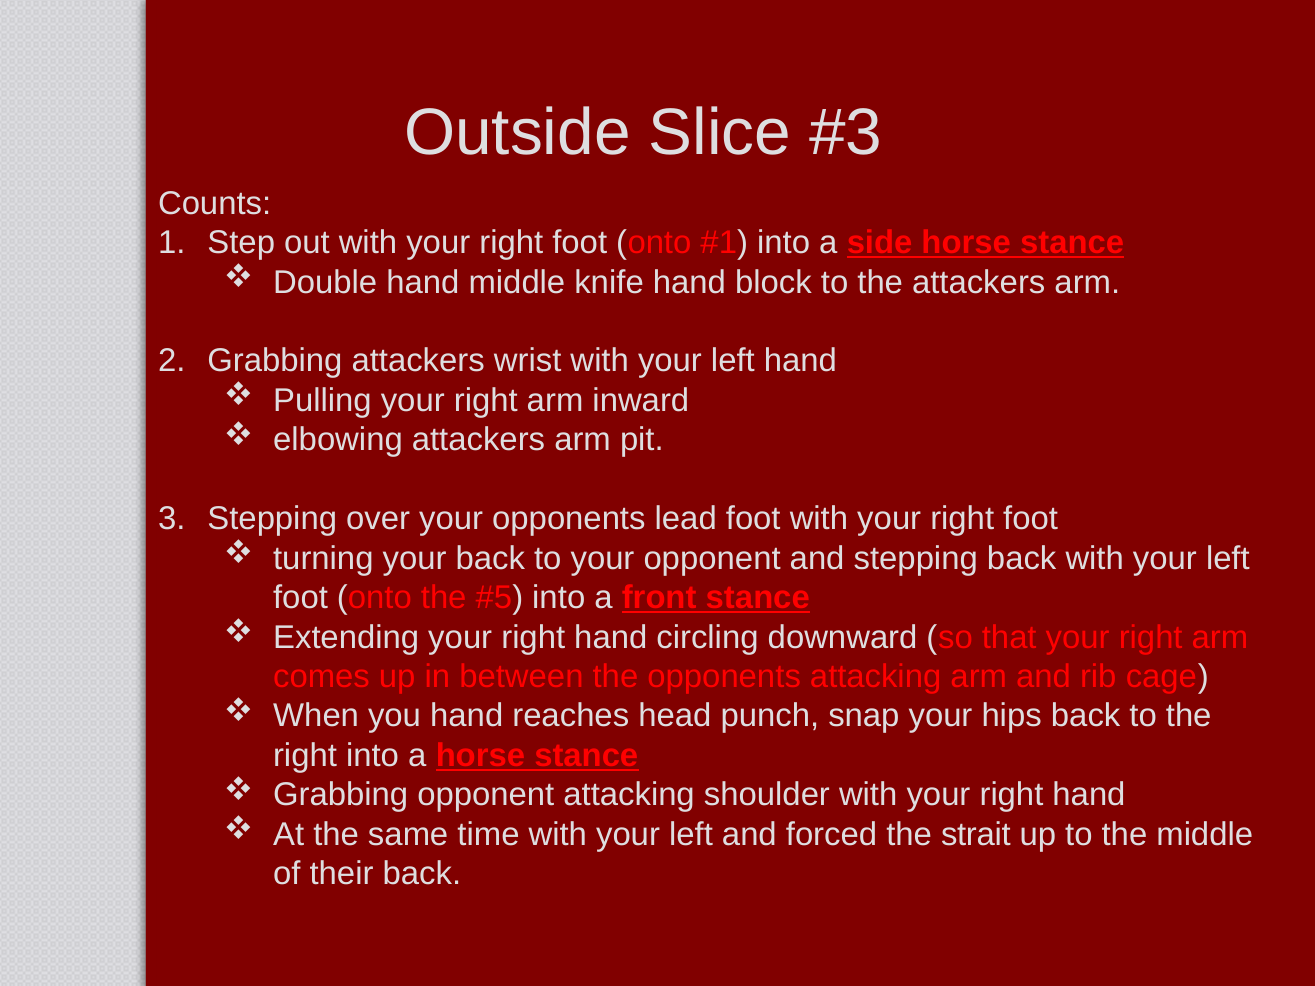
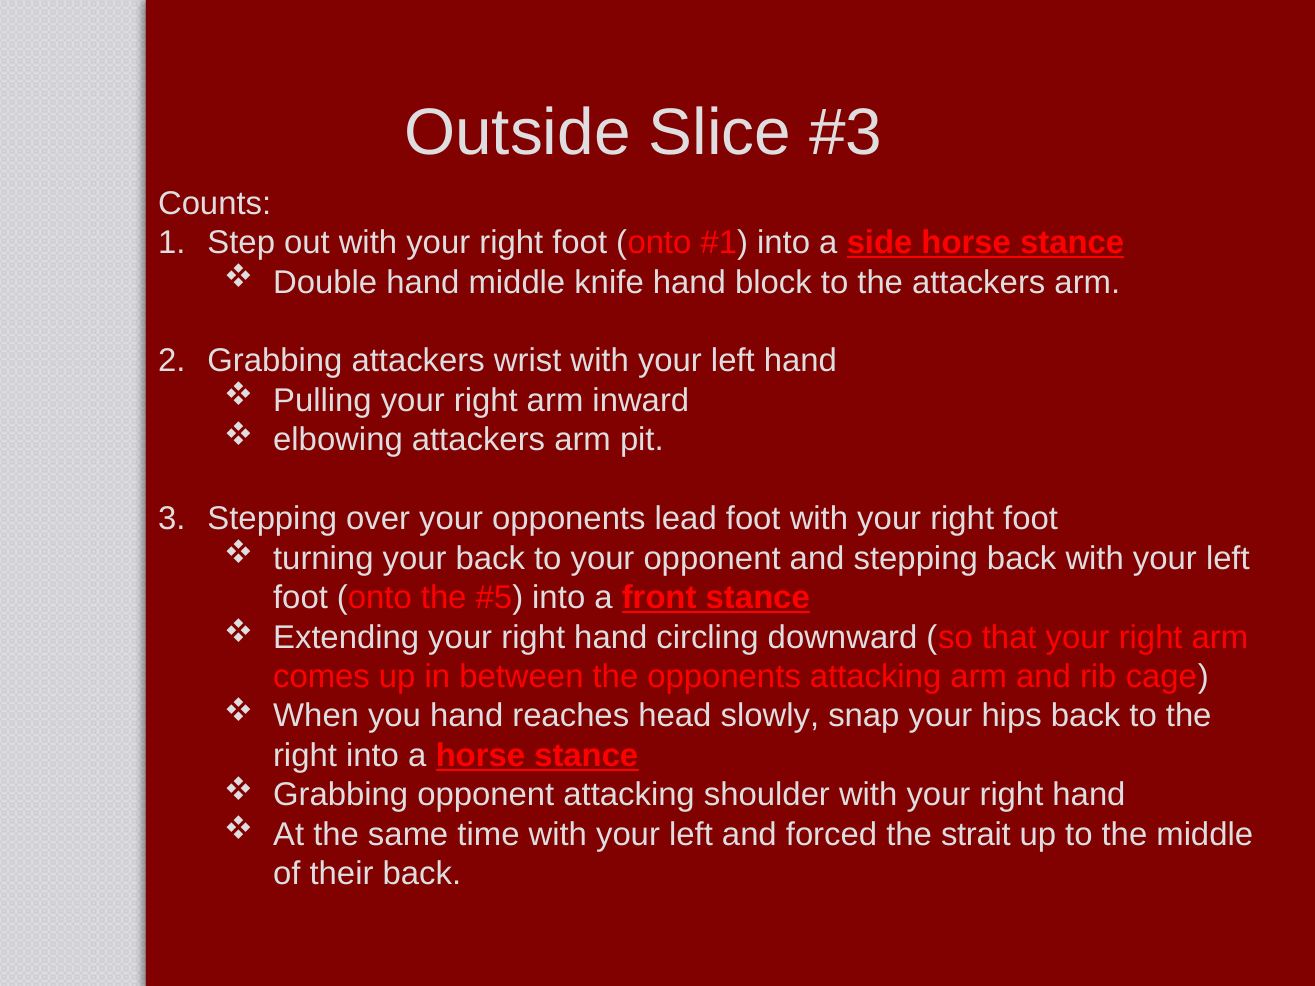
punch: punch -> slowly (770, 716)
